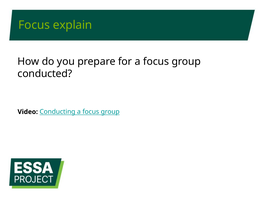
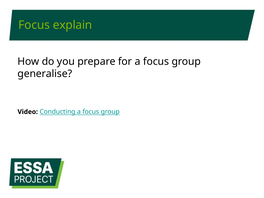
conducted: conducted -> generalise (45, 74)
